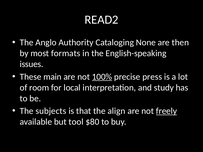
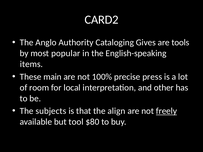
READ2: READ2 -> CARD2 (102, 20)
None: None -> Gives (146, 43)
then: then -> tools (180, 43)
formats: formats -> popular (66, 53)
issues: issues -> items (31, 64)
100% underline: present -> none (102, 77)
study: study -> other (164, 88)
